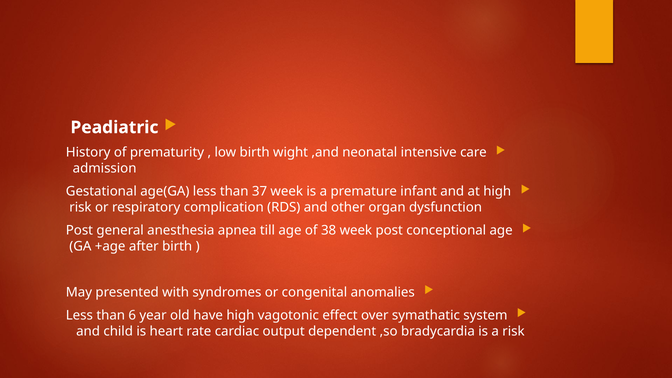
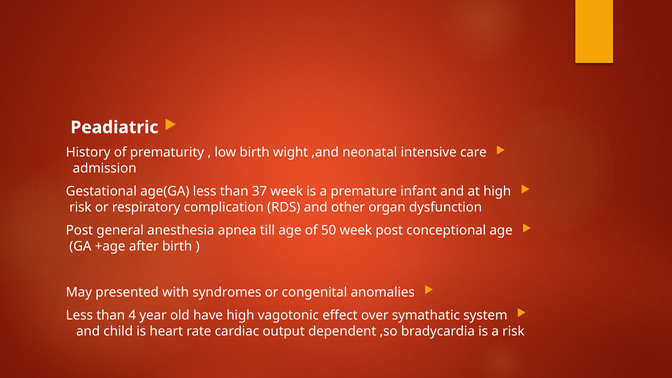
38: 38 -> 50 (329, 230)
6: 6 -> 4 (132, 315)
